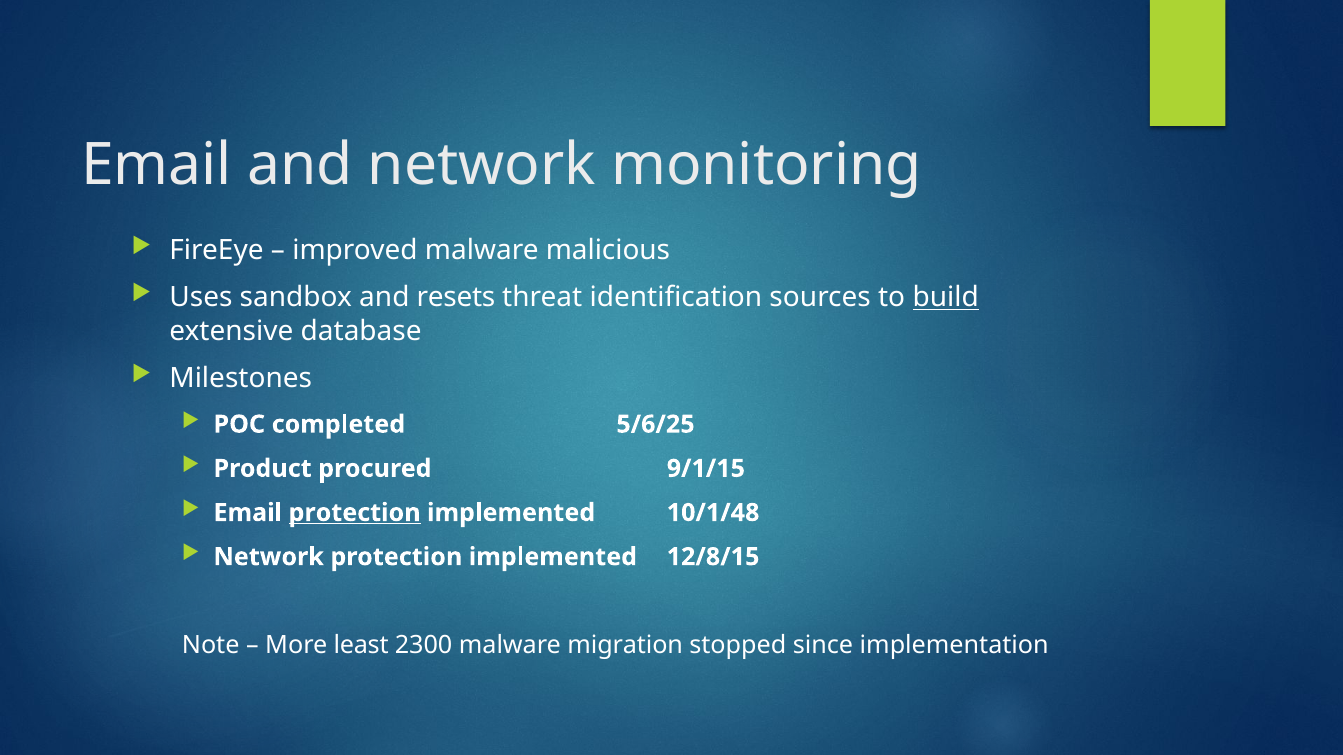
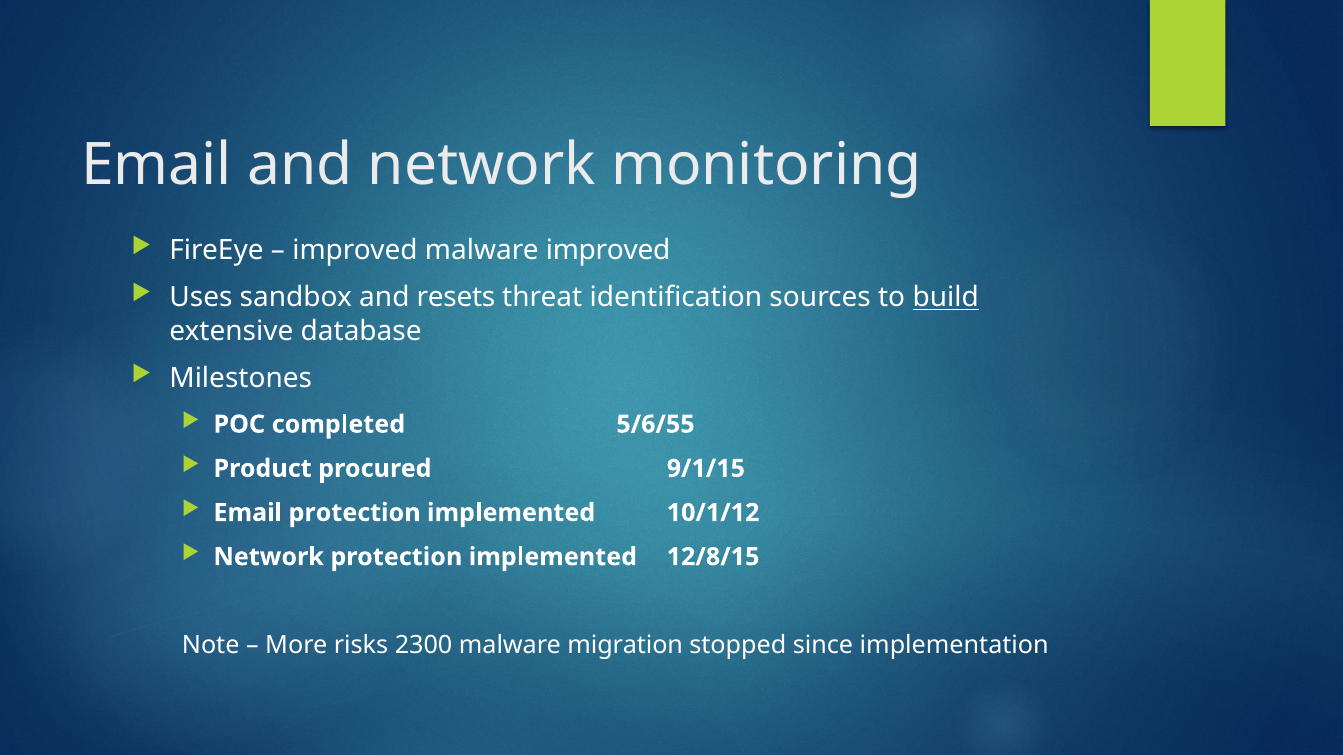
malware malicious: malicious -> improved (608, 250)
5/6/25: 5/6/25 -> 5/6/55 (656, 425)
protection underline: present -> none (355, 513)
10/1/48: 10/1/48 -> 10/1/12 (713, 513)
least: least -> risks (361, 646)
